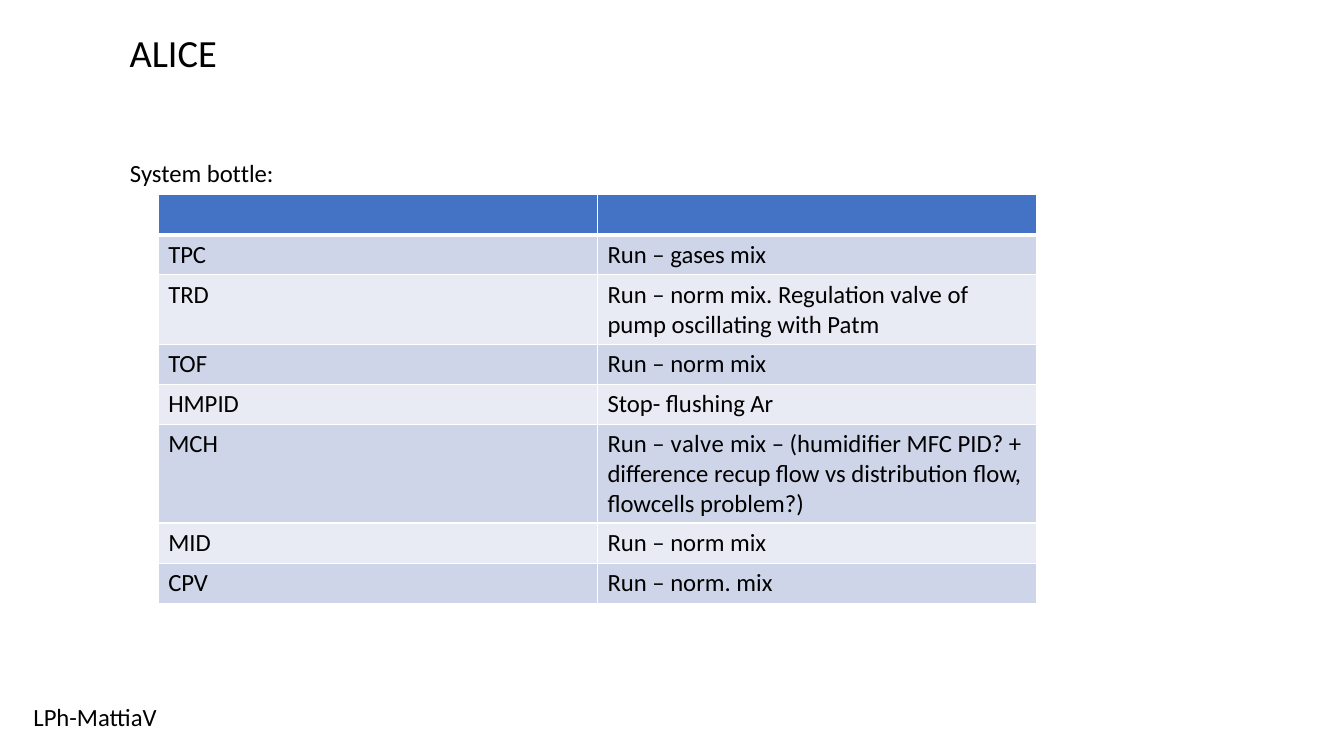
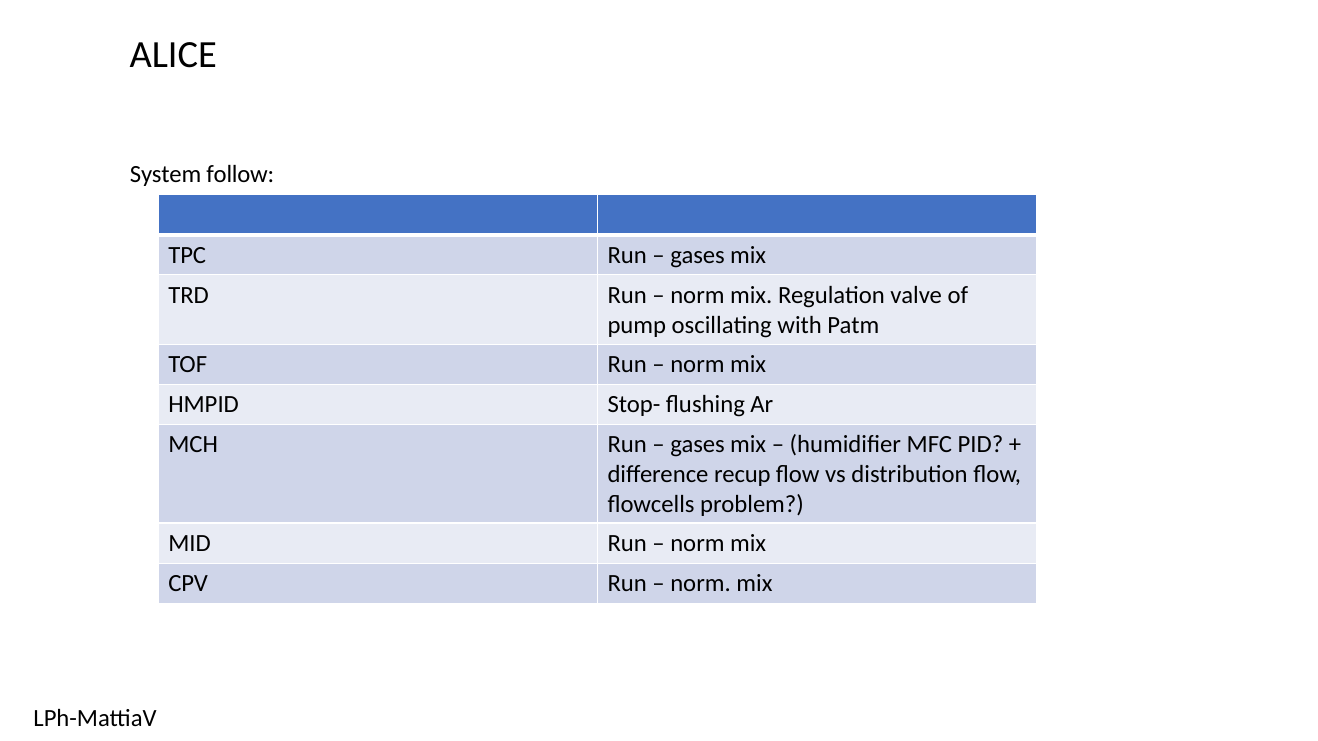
bottle: bottle -> follow (240, 174)
valve: valve -> gases (697, 445)
